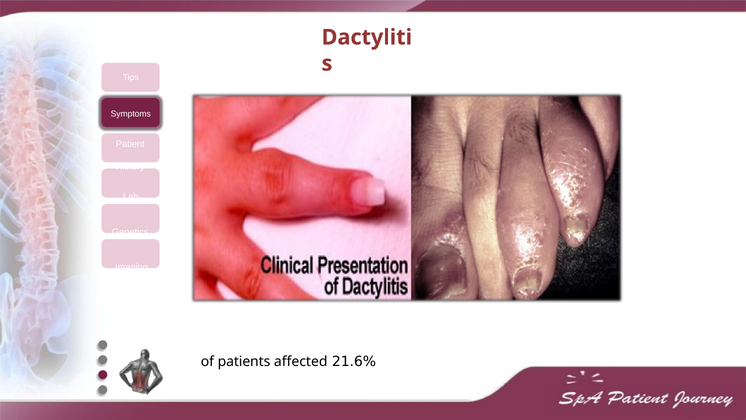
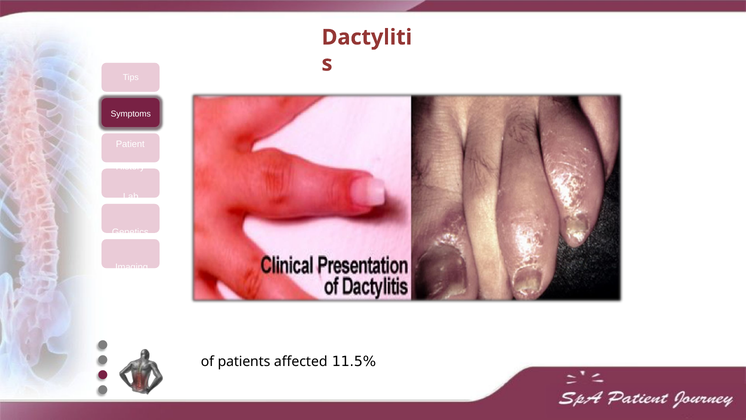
21.6%: 21.6% -> 11.5% (354, 361)
